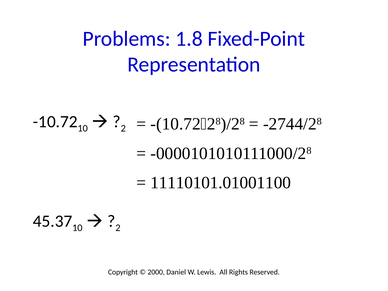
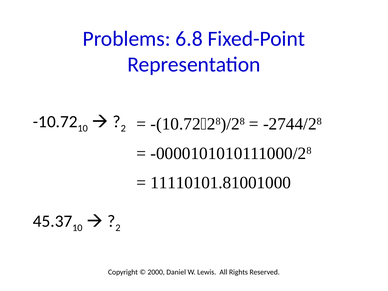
1.8: 1.8 -> 6.8 (189, 39)
11110101.01001100: 11110101.01001100 -> 11110101.81001000 (221, 183)
